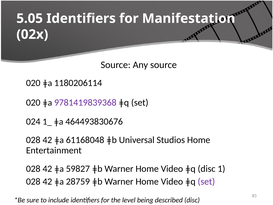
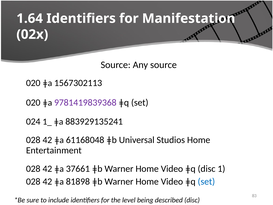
5.05: 5.05 -> 1.64 (30, 18)
1180206114: 1180206114 -> 1567302113 (78, 83)
464493830676: 464493830676 -> 883929135241 (94, 121)
59827: 59827 -> 37661 (78, 168)
28759: 28759 -> 81898 (78, 181)
set colour: purple -> blue (206, 181)
